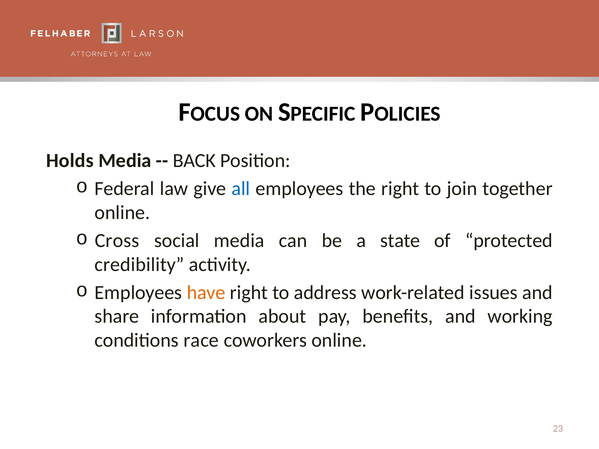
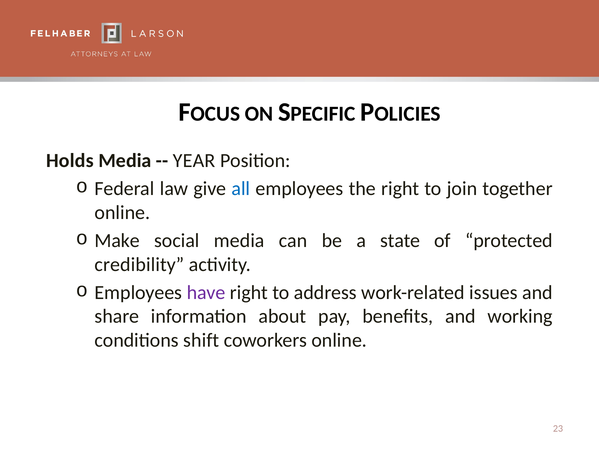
BACK: BACK -> YEAR (194, 161)
Cross: Cross -> Make (117, 241)
have colour: orange -> purple (206, 293)
race: race -> shift (201, 340)
